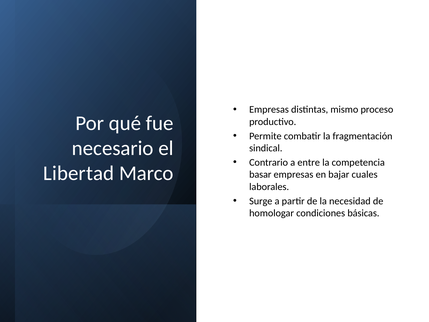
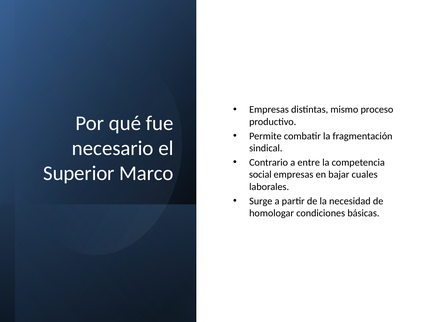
Libertad: Libertad -> Superior (79, 173)
basar: basar -> social (260, 174)
